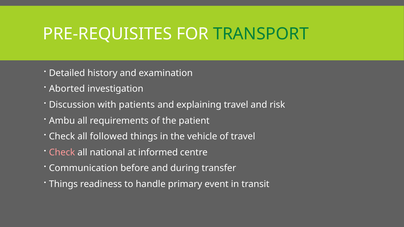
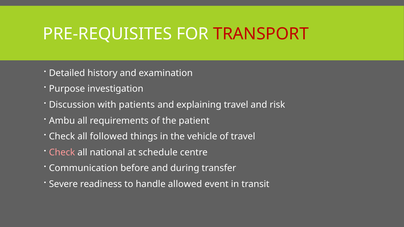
TRANSPORT colour: green -> red (261, 34)
Aborted: Aborted -> Purpose (67, 89)
informed: informed -> schedule (158, 153)
Things: Things -> Severe (63, 184)
primary: primary -> allowed (185, 184)
